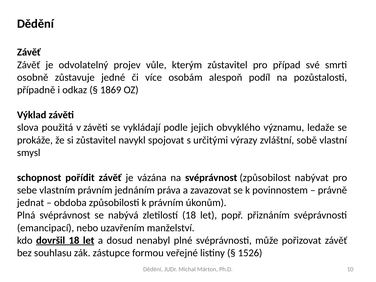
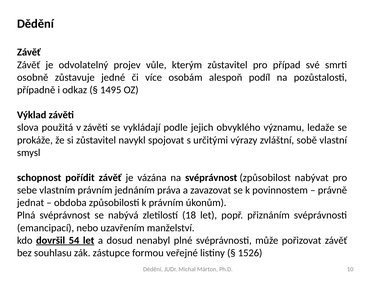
1869: 1869 -> 1495 (111, 90)
dovršil 18: 18 -> 54 (74, 240)
